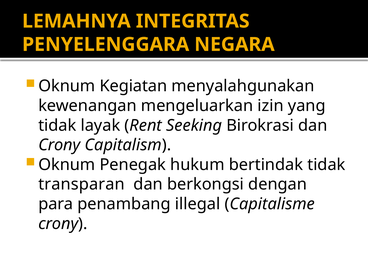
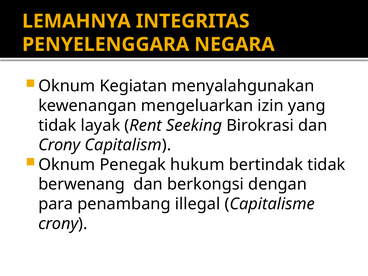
transparan: transparan -> berwenang (82, 184)
